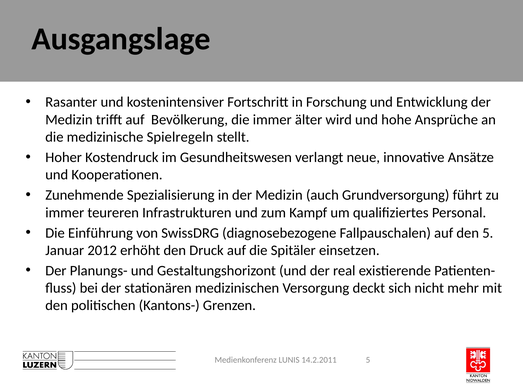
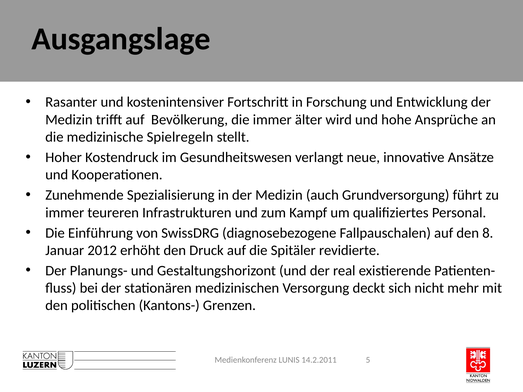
den 5: 5 -> 8 (488, 233)
einsetzen: einsetzen -> revidierte (349, 250)
